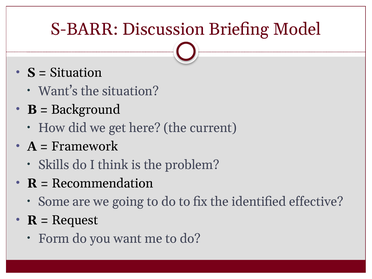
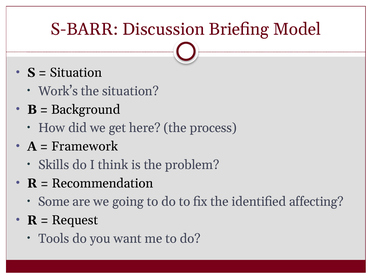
Want’s: Want’s -> Work’s (58, 91)
current: current -> process (213, 128)
effective: effective -> affecting (316, 202)
Form: Form -> Tools (54, 239)
